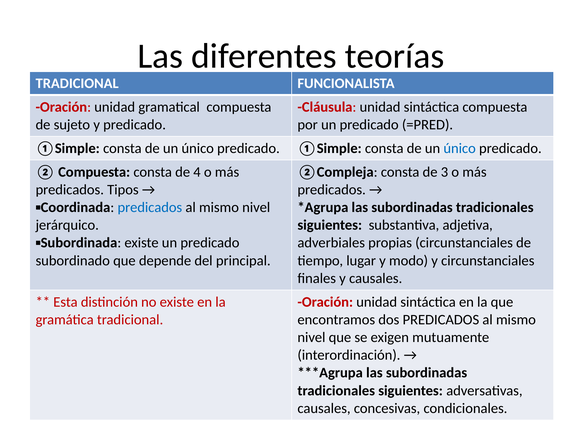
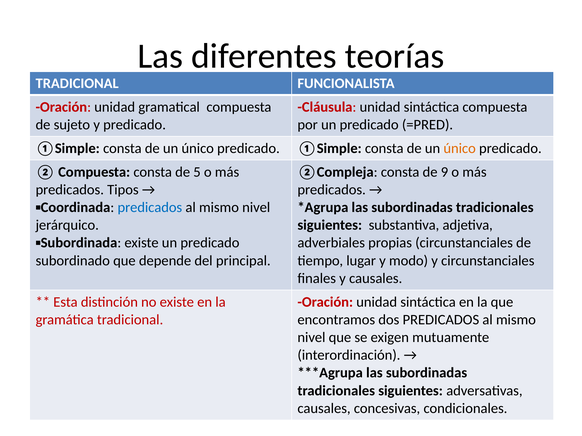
único colour: blue -> orange (460, 149)
4: 4 -> 5 (197, 172)
3: 3 -> 9 (444, 172)
